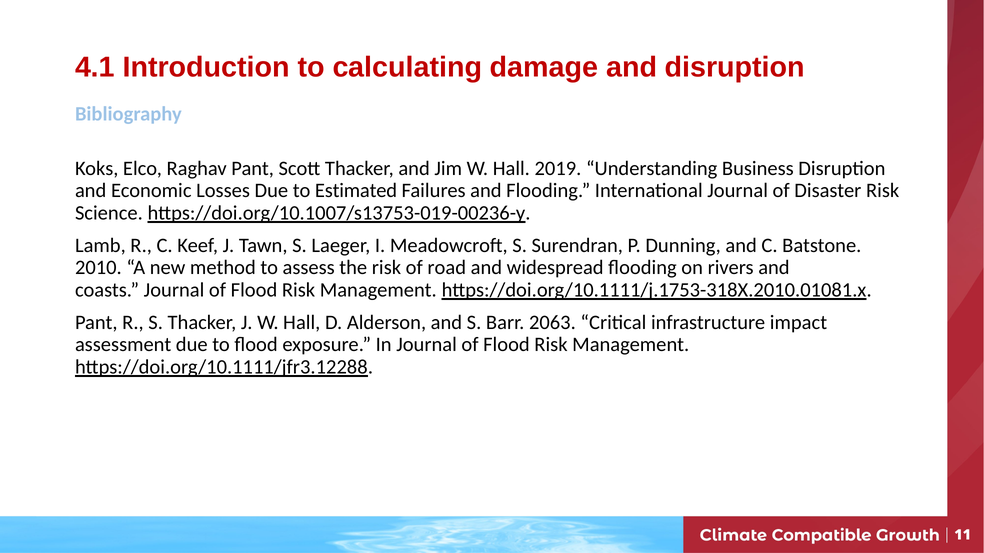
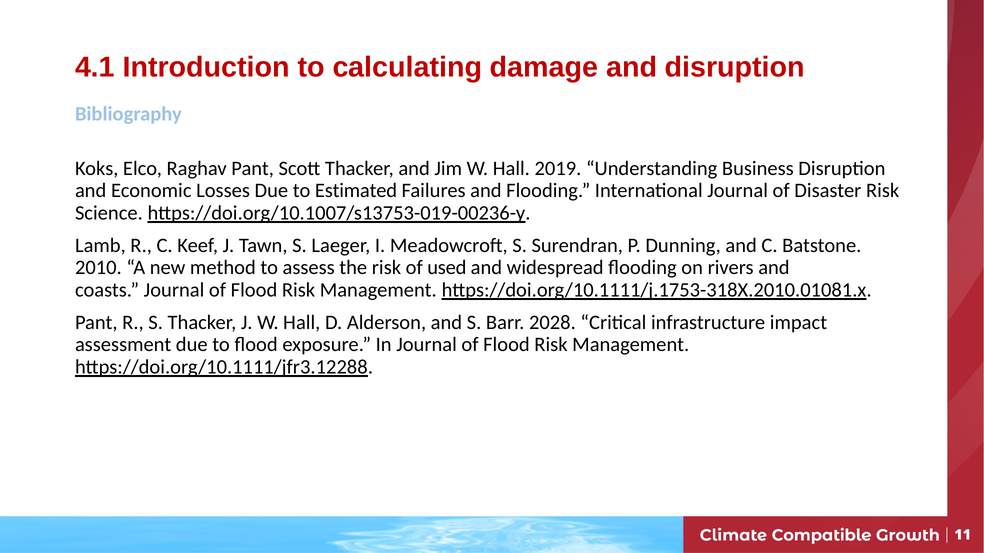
road: road -> used (447, 268)
2063: 2063 -> 2028 (552, 323)
